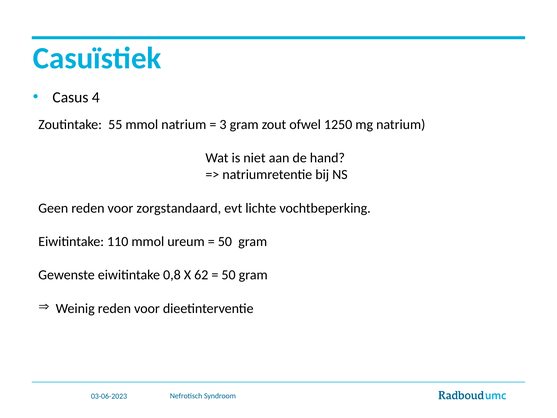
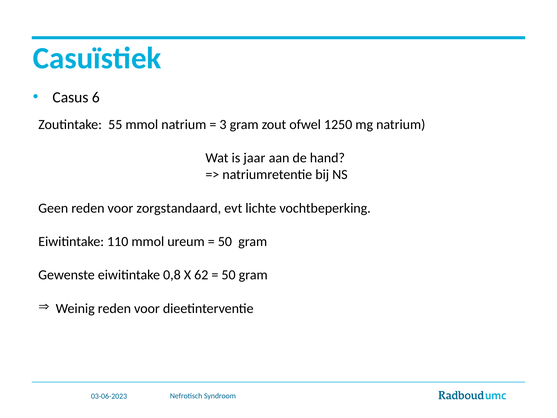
4: 4 -> 6 (96, 97)
niet: niet -> jaar (254, 158)
